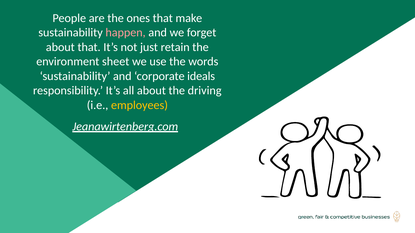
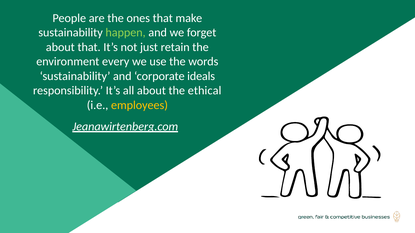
happen colour: pink -> light green (126, 33)
sheet: sheet -> every (116, 62)
driving: driving -> ethical (205, 91)
